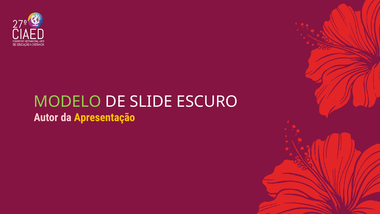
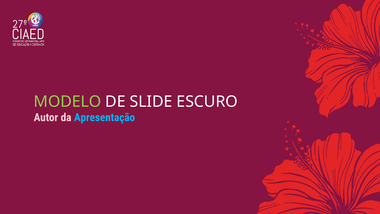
Apresentação colour: yellow -> light blue (104, 117)
